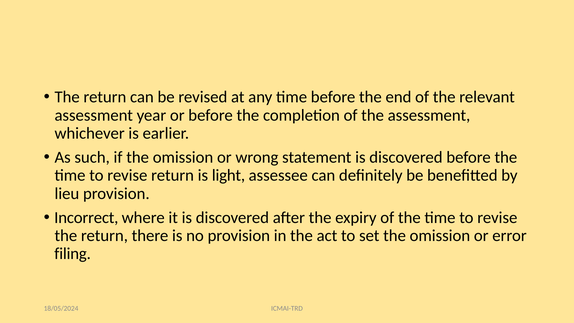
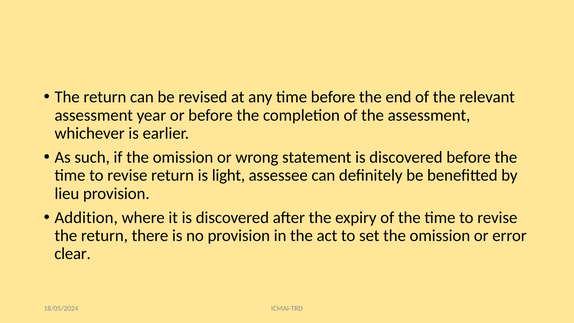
Incorrect: Incorrect -> Addition (86, 218)
filing: filing -> clear (73, 254)
